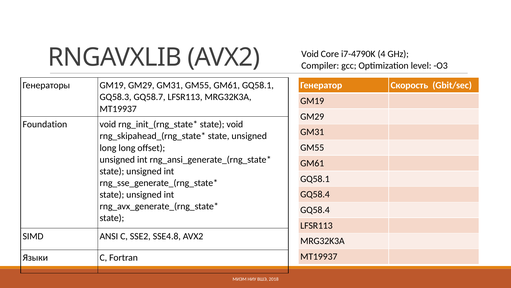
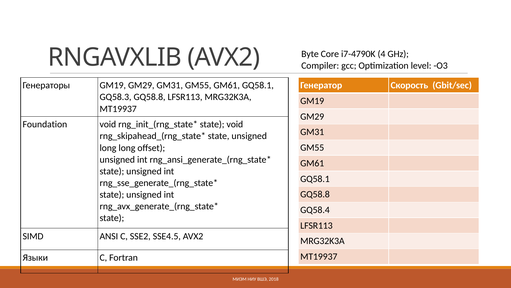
Void: Void -> Byte (310, 54)
GQ58.3 GQ58.7: GQ58.7 -> GQ58.8 (150, 97)
GQ58.4: GQ58.4 -> GQ58.8 (315, 194)
SSE4.8: SSE4.8 -> SSE4.5 (167, 236)
